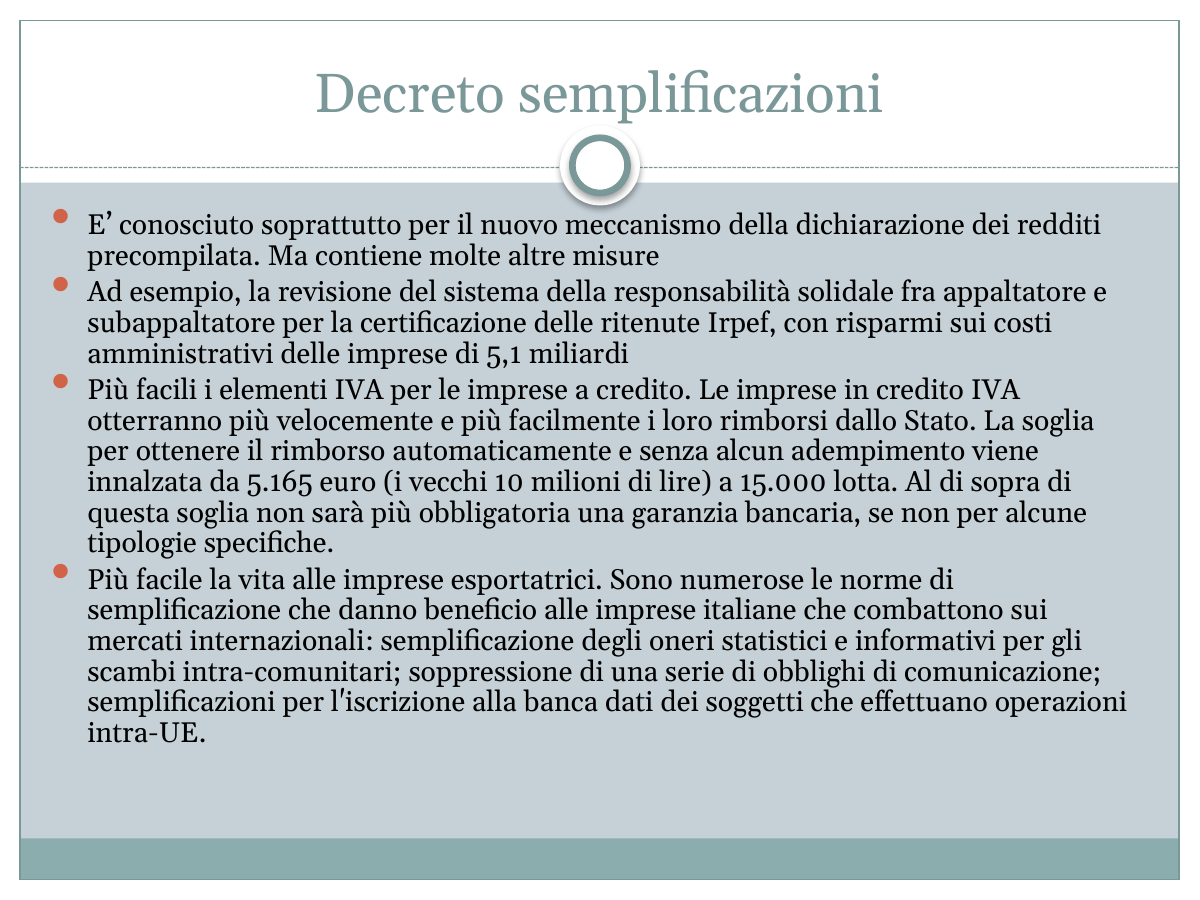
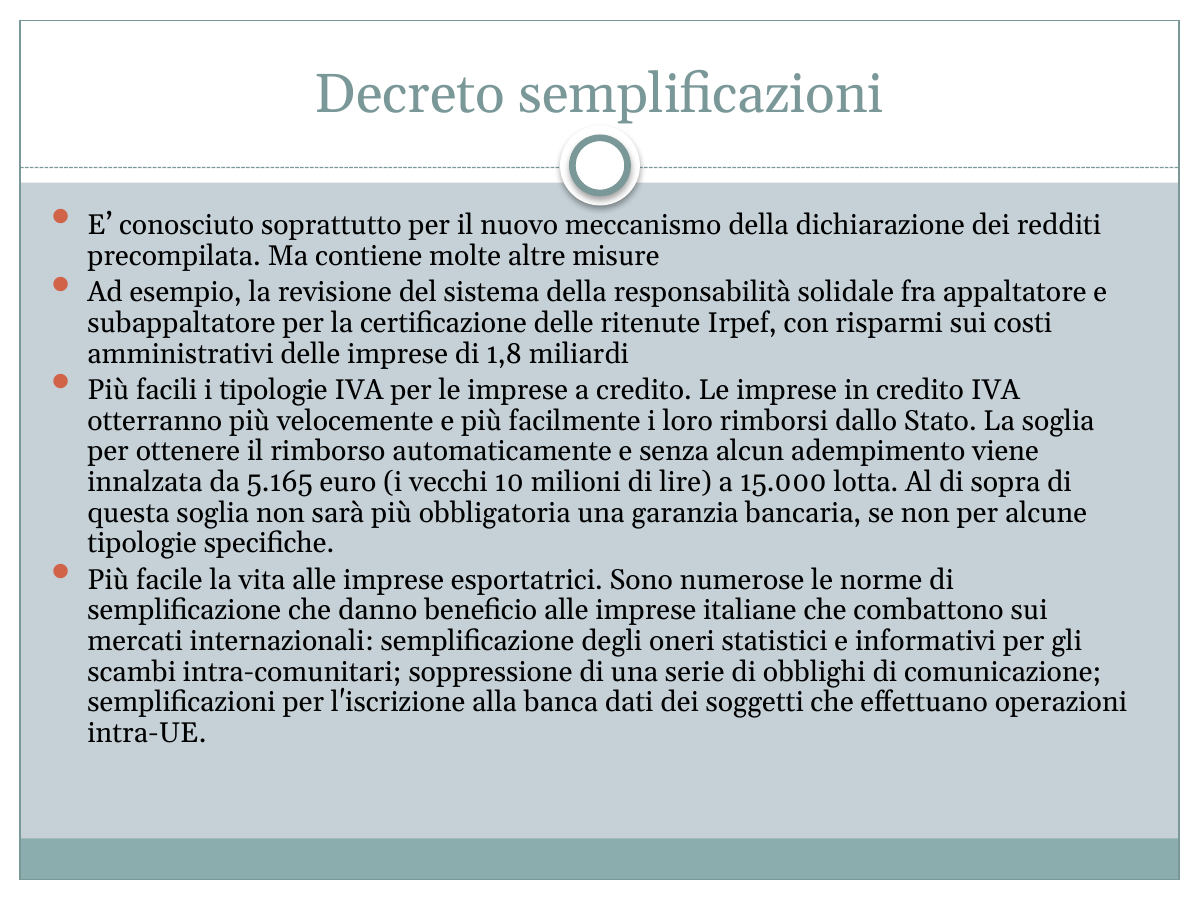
5,1: 5,1 -> 1,8 (504, 354)
i elementi: elementi -> tipologie (273, 390)
